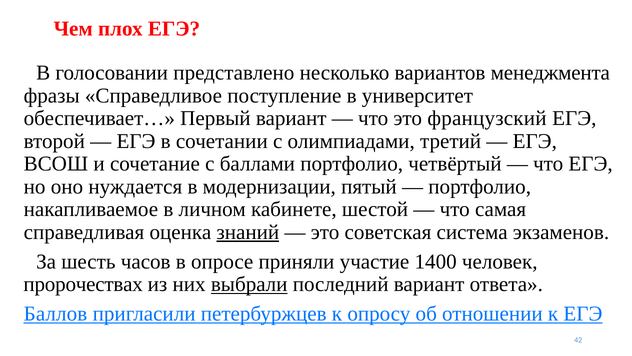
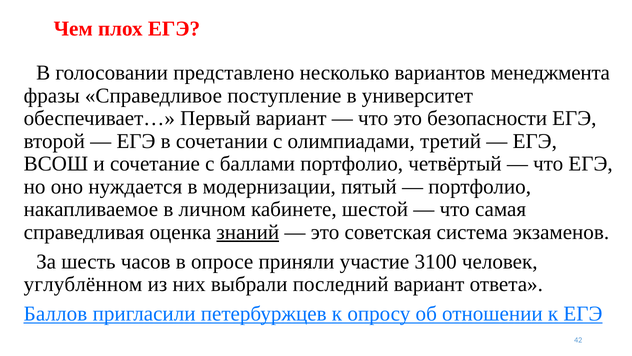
французский: французский -> безопасности (487, 118)
1400: 1400 -> 3100 (436, 261)
пророчествах: пророчествах -> углублённом (83, 284)
выбрали underline: present -> none (249, 284)
